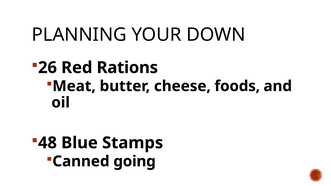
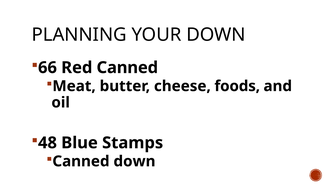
26: 26 -> 66 (47, 68)
Red Rations: Rations -> Canned (127, 68)
Canned going: going -> down (134, 161)
